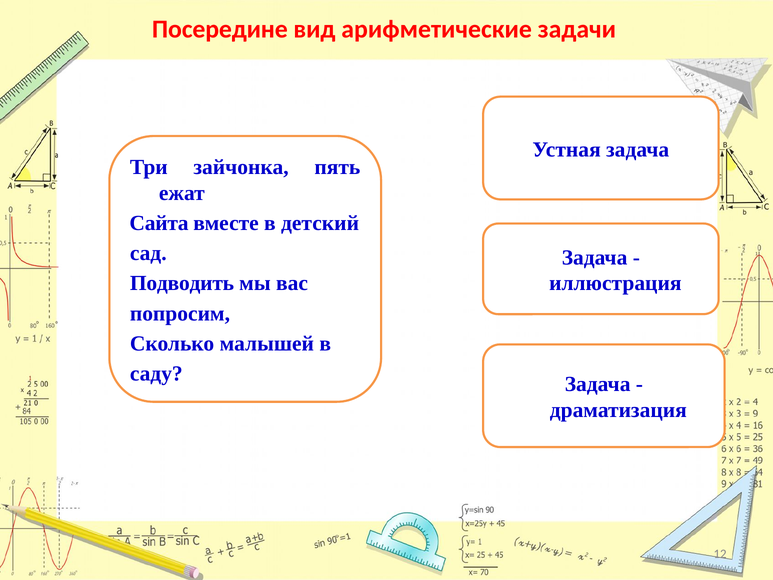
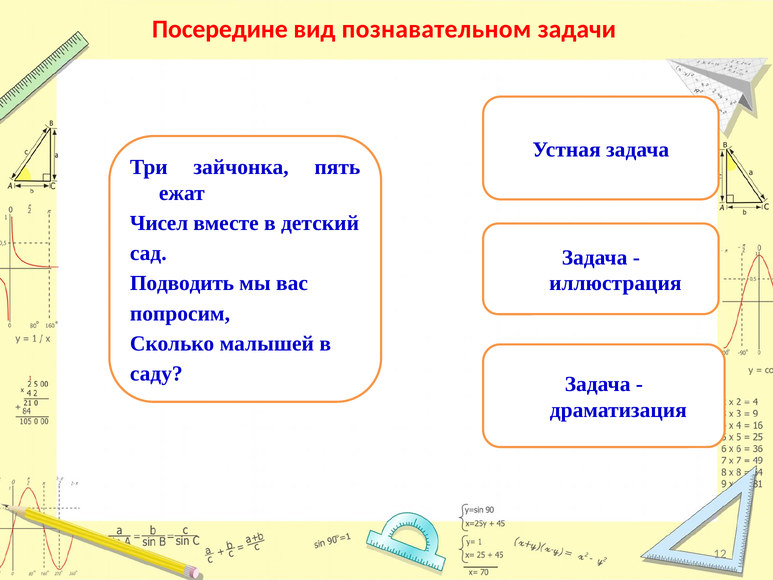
арифметические: арифметические -> познавательном (437, 29)
Сайта: Сайта -> Чисел (159, 223)
